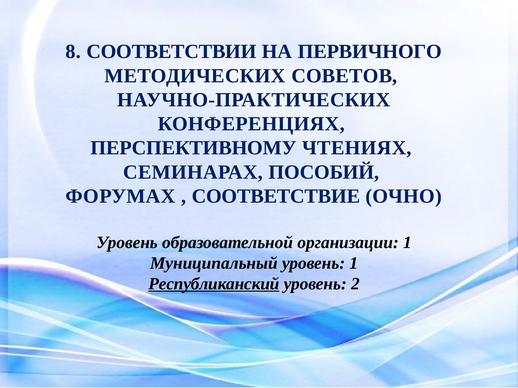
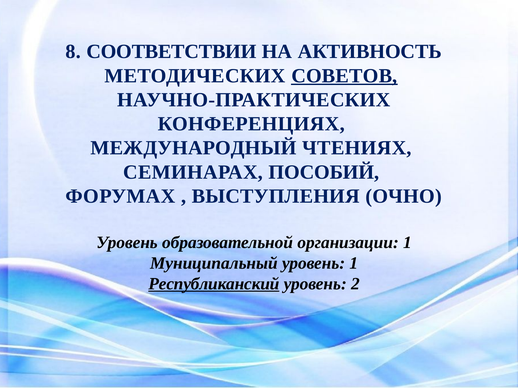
ПЕРВИЧНОГО: ПЕРВИЧНОГО -> АКТИВНОСТЬ (370, 52)
СОВЕТОВ underline: none -> present (344, 76)
ПЕРСПЕКТИВНОМУ: ПЕРСПЕКТИВНОМУ -> МЕЖДУНАРОДНЫЙ (193, 148)
СООТВЕТСТВИЕ: СООТВЕТСТВИЕ -> ВЫСТУПЛЕНИЯ (276, 196)
